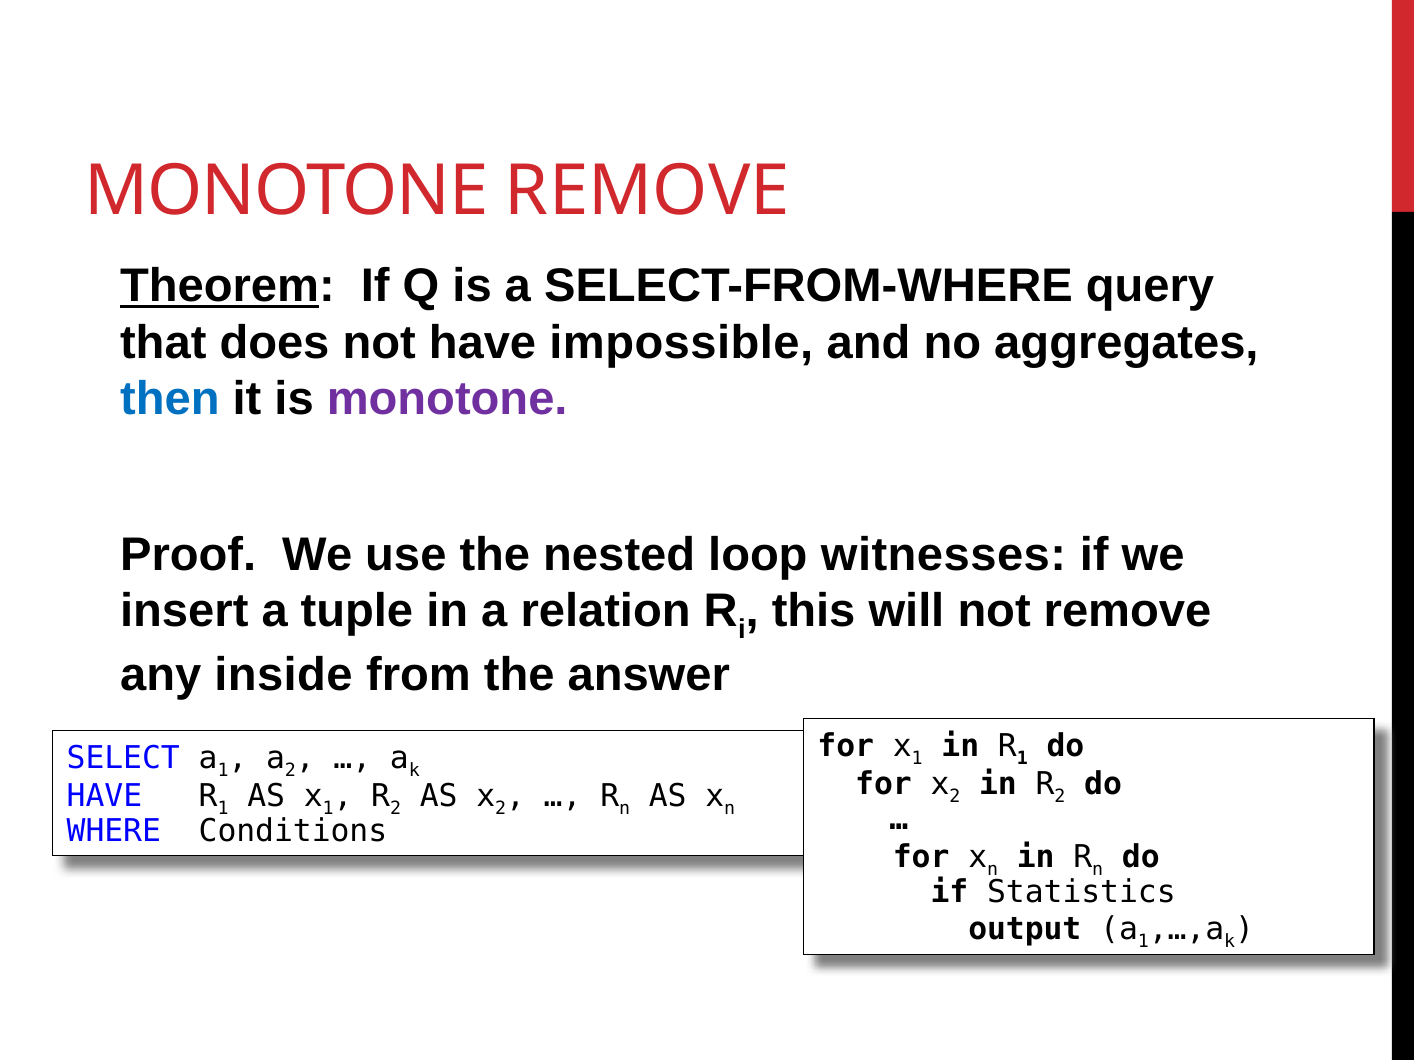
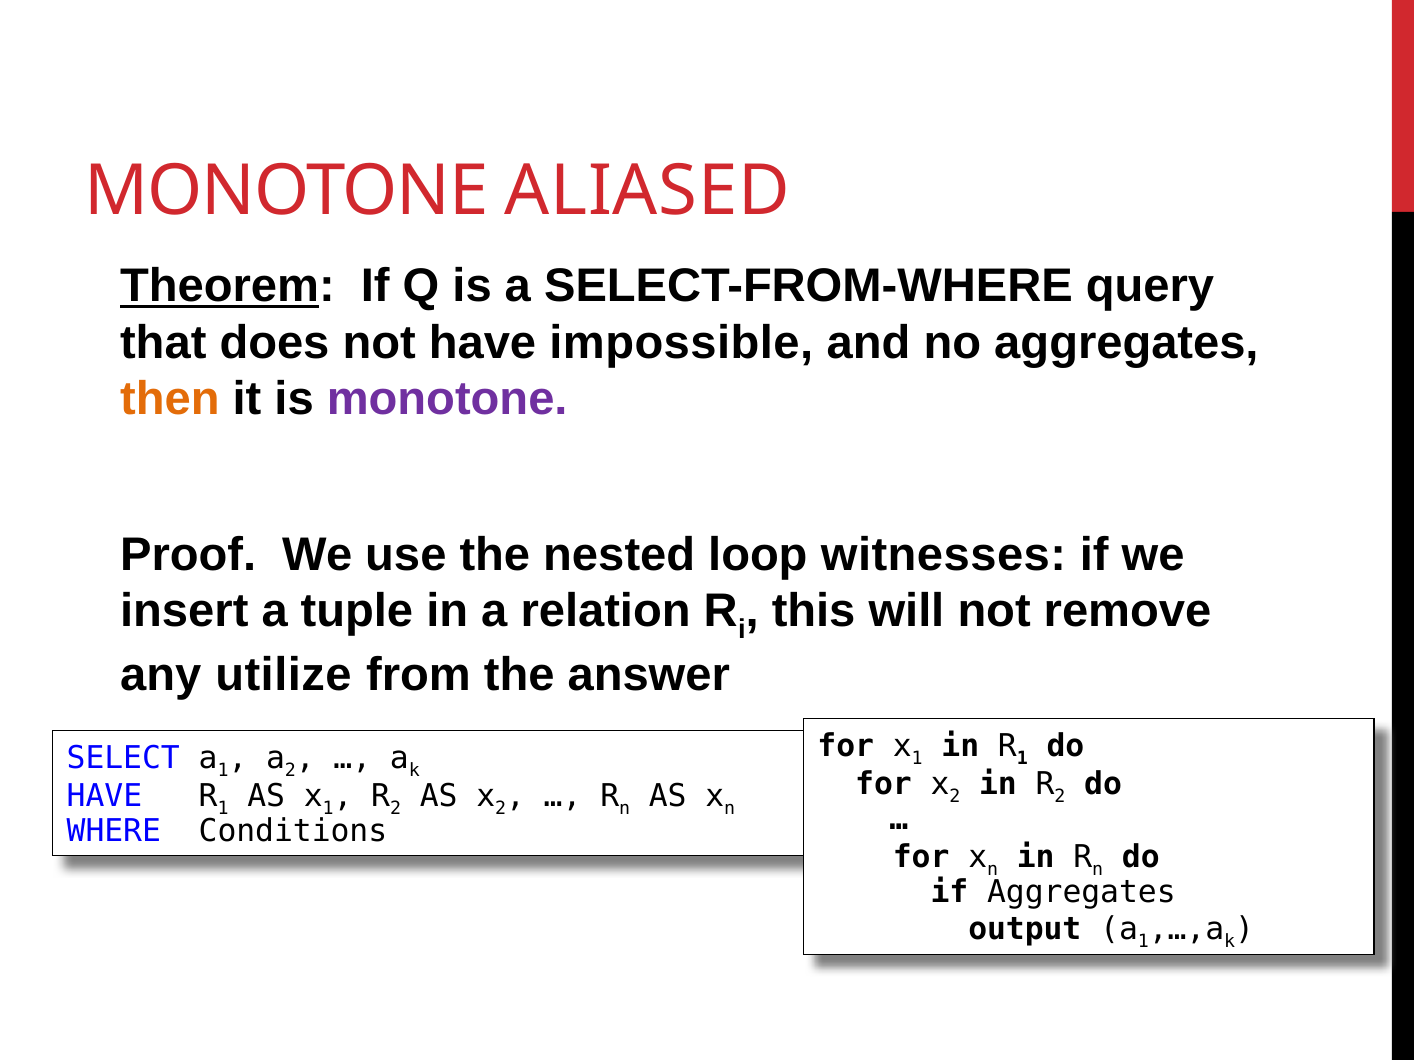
MONOTONE REMOVE: REMOVE -> ALIASED (647, 191)
then colour: blue -> orange (170, 399)
inside: inside -> utilize (283, 676)
if Statistics: Statistics -> Aggregates (1081, 892)
